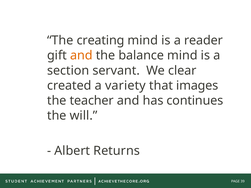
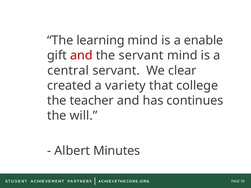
creating: creating -> learning (101, 40)
reader: reader -> enable (204, 40)
and colour: orange -> red (81, 56)
the balance: balance -> servant (141, 56)
section: section -> central (68, 71)
images: images -> college (197, 86)
Returns: Returns -> Minutes (117, 151)
